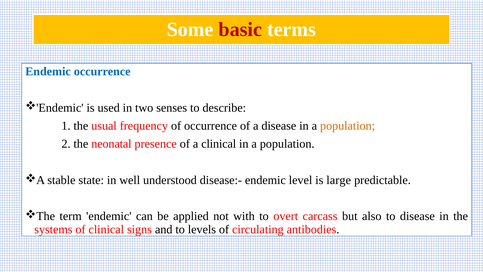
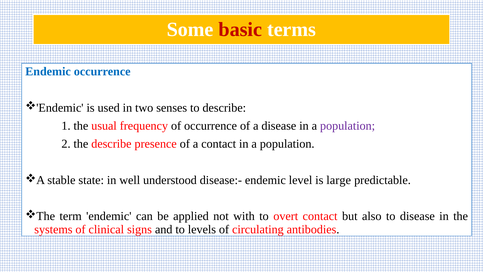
population colour: orange -> purple (348, 126)
the neonatal: neonatal -> describe (111, 144)
a clinical: clinical -> contact (219, 144)
overt carcass: carcass -> contact (320, 216)
